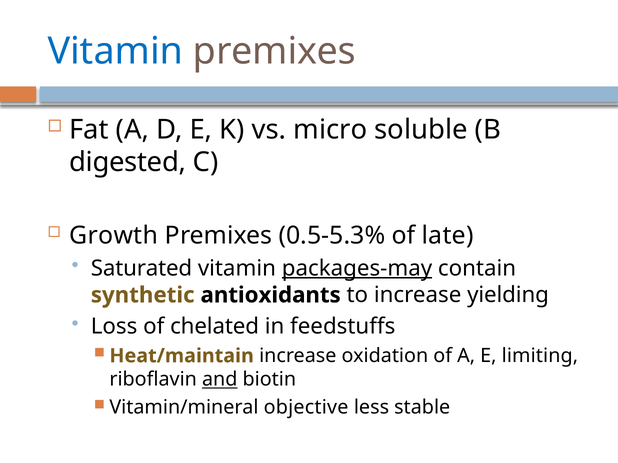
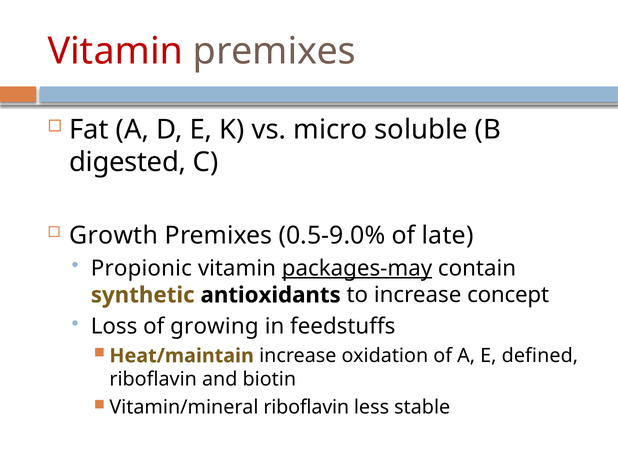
Vitamin colour: blue -> red (115, 52)
0.5-5.3%: 0.5-5.3% -> 0.5-9.0% (332, 236)
Saturated: Saturated -> Propionic (141, 269)
yielding: yielding -> concept (508, 295)
chelated: chelated -> growing (214, 327)
limiting: limiting -> defined (540, 356)
and underline: present -> none (220, 380)
Vitamin/mineral objective: objective -> riboflavin (306, 408)
